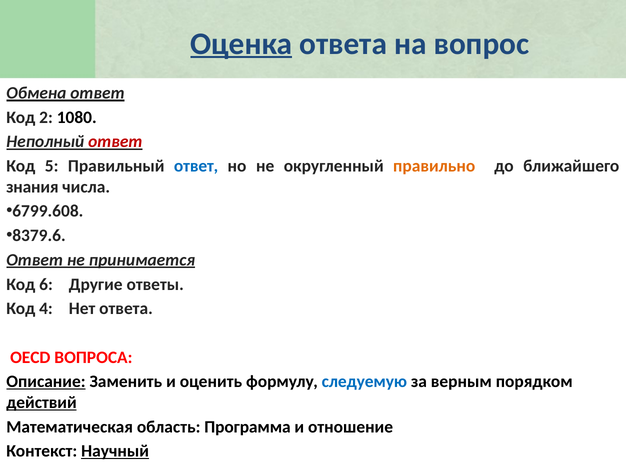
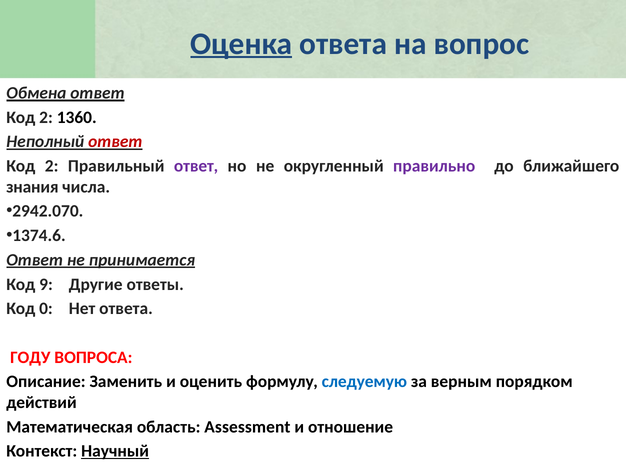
1080: 1080 -> 1360 (77, 117)
5: 5 -> 2 (52, 166)
ответ colour: blue -> purple (196, 166)
правильно colour: orange -> purple (434, 166)
6799.608: 6799.608 -> 2942.070 (48, 211)
8379.6: 8379.6 -> 1374.6 (39, 236)
6: 6 -> 9 (46, 285)
4: 4 -> 0 (46, 309)
OECD: OECD -> ГОДУ (30, 358)
Описание underline: present -> none (46, 382)
действий underline: present -> none (41, 403)
Программа: Программа -> Assessment (247, 427)
